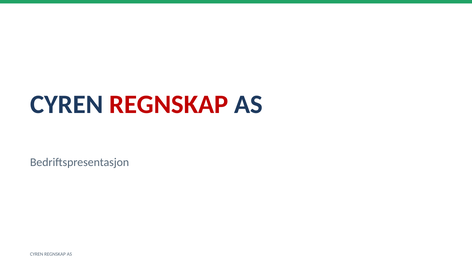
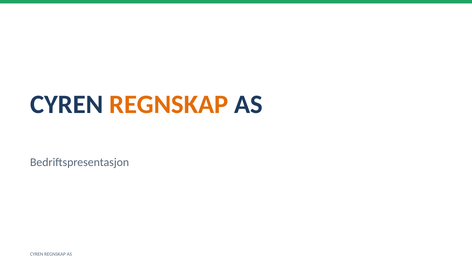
REGNSKAP colour: red -> orange (169, 105)
